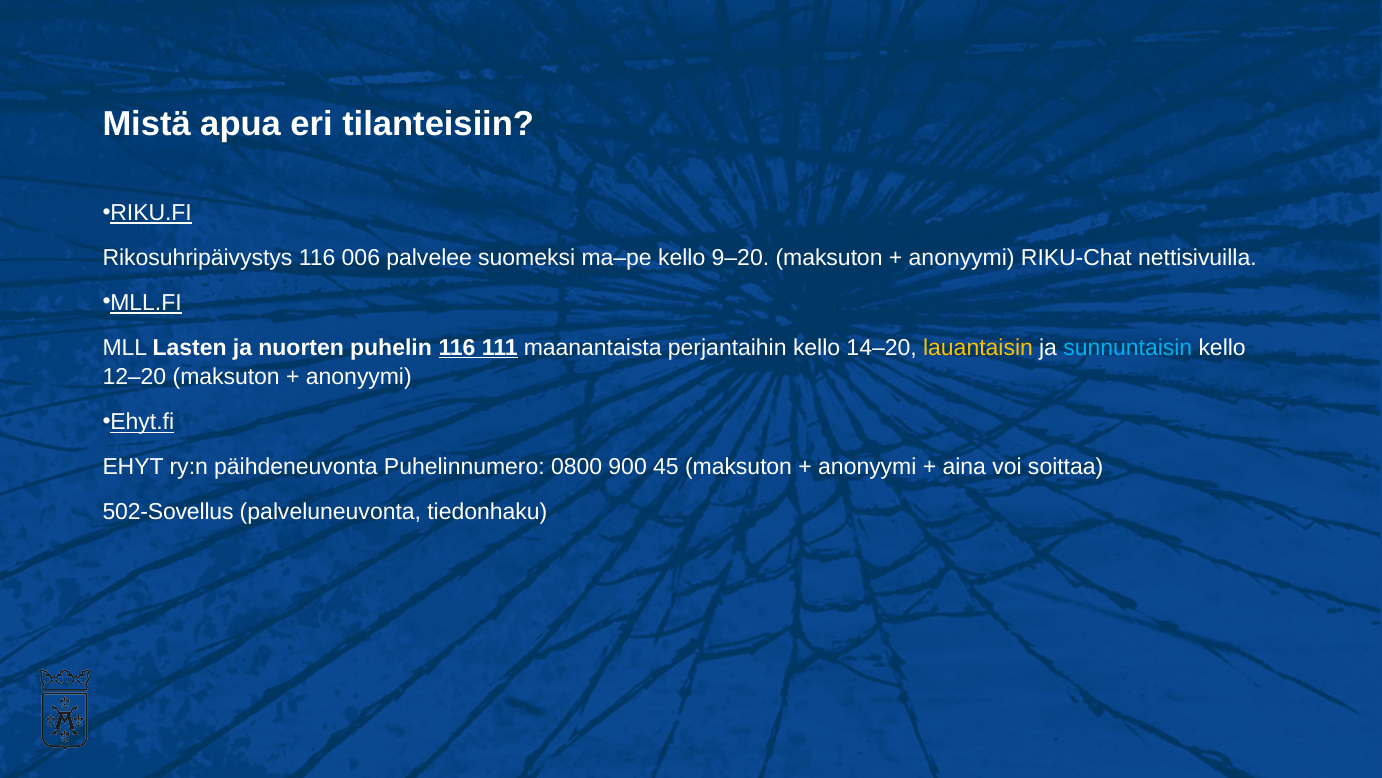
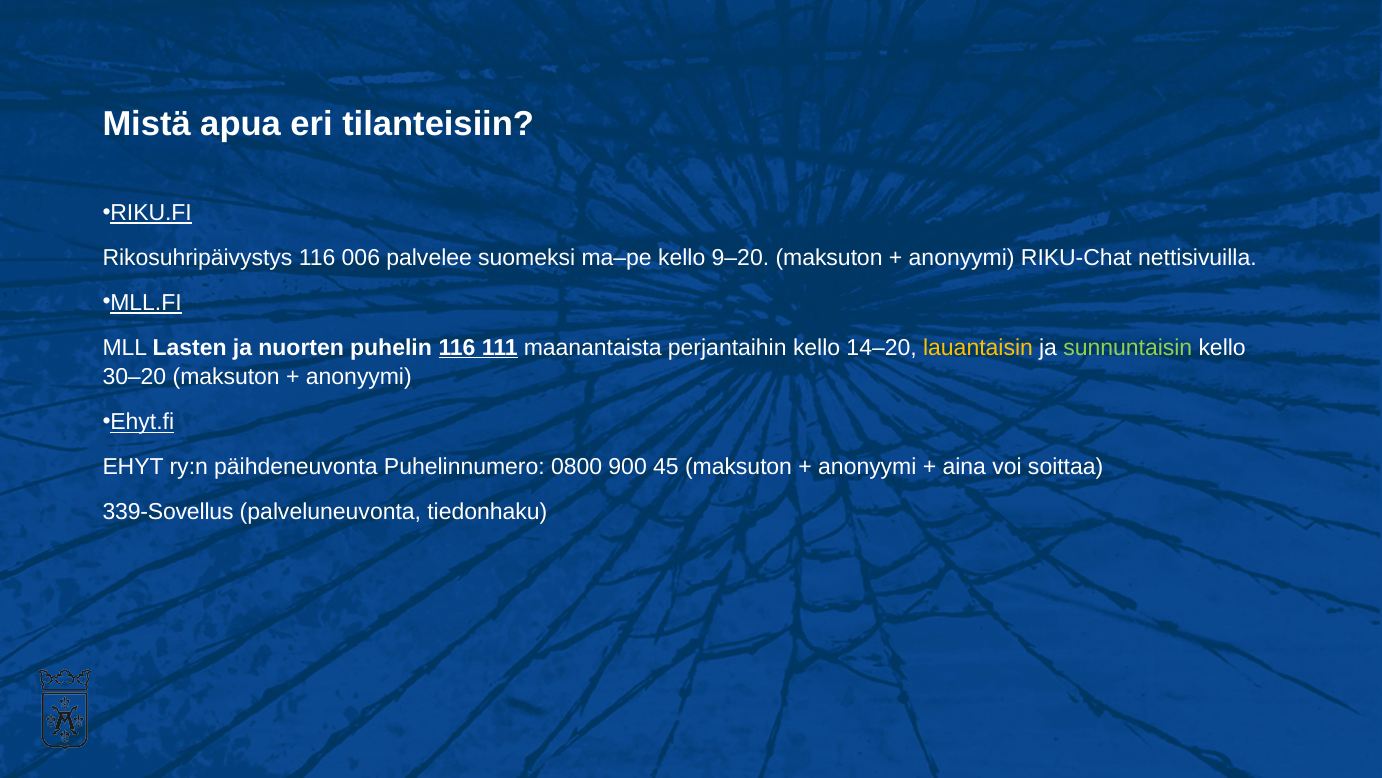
sunnuntaisin colour: light blue -> light green (1128, 347)
12–20: 12–20 -> 30–20 (134, 377)
502-Sovellus: 502-Sovellus -> 339-Sovellus (168, 512)
